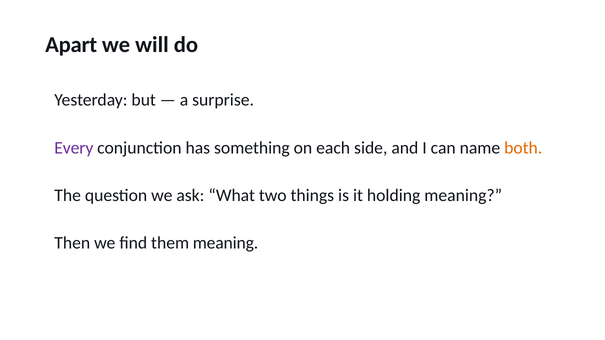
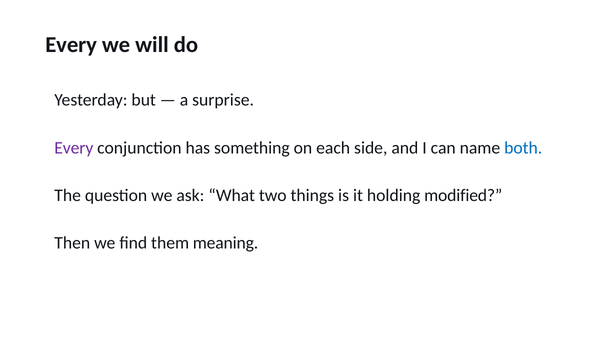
Apart: Apart -> Every (71, 45)
both colour: orange -> blue (523, 148)
holding meaning: meaning -> modified (463, 196)
